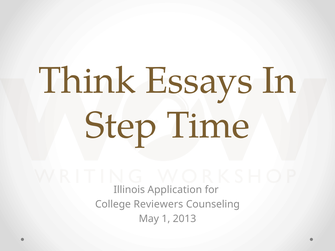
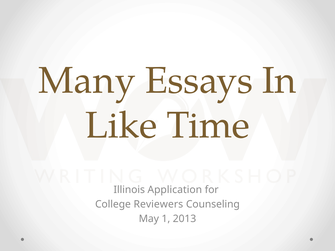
Think: Think -> Many (87, 81)
Step: Step -> Like (121, 125)
